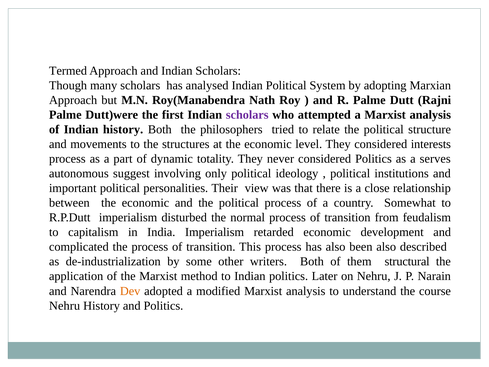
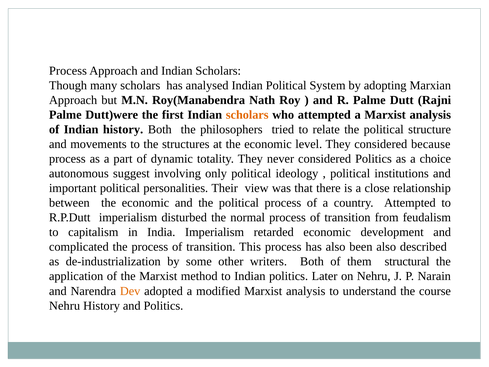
Termed: Termed -> Process (68, 71)
scholars colour: purple -> orange (247, 115)
interests: interests -> because (431, 144)
serves: serves -> choice (435, 159)
country Somewhat: Somewhat -> Attempted (410, 203)
